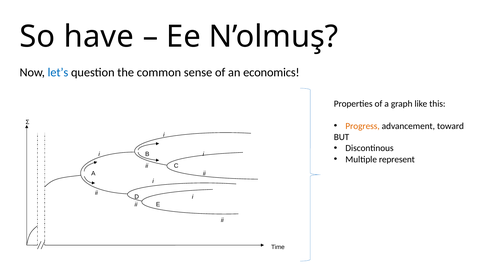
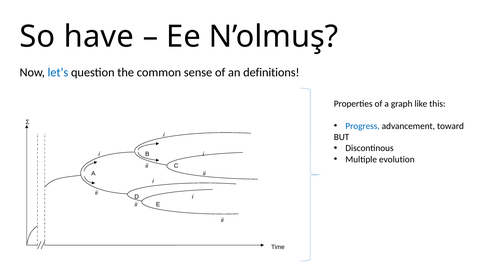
economics: economics -> definitions (271, 73)
Progress colour: orange -> blue (363, 126)
represent: represent -> evolution (397, 159)
